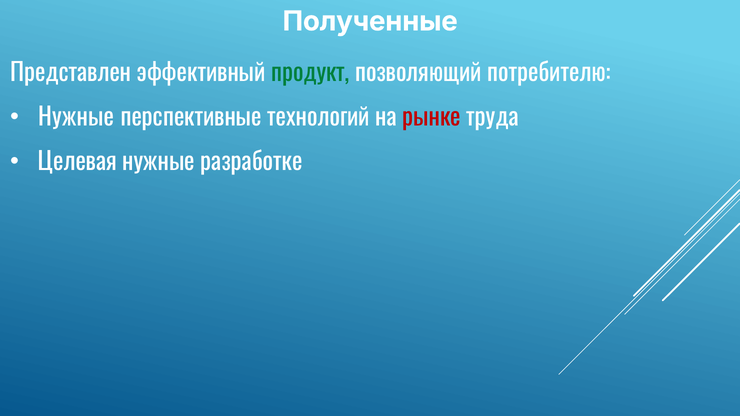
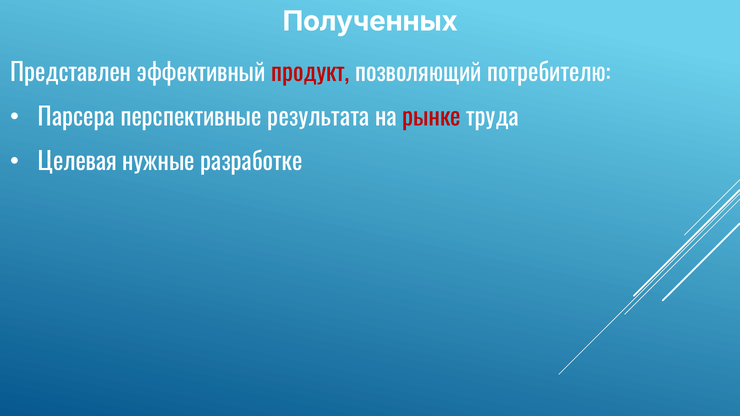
Полученные: Полученные -> Полученных (370, 21)
продукт colour: green -> red (310, 73)
Нужные: Нужные -> Парсера (76, 118)
технологий: технологий -> результата (318, 118)
